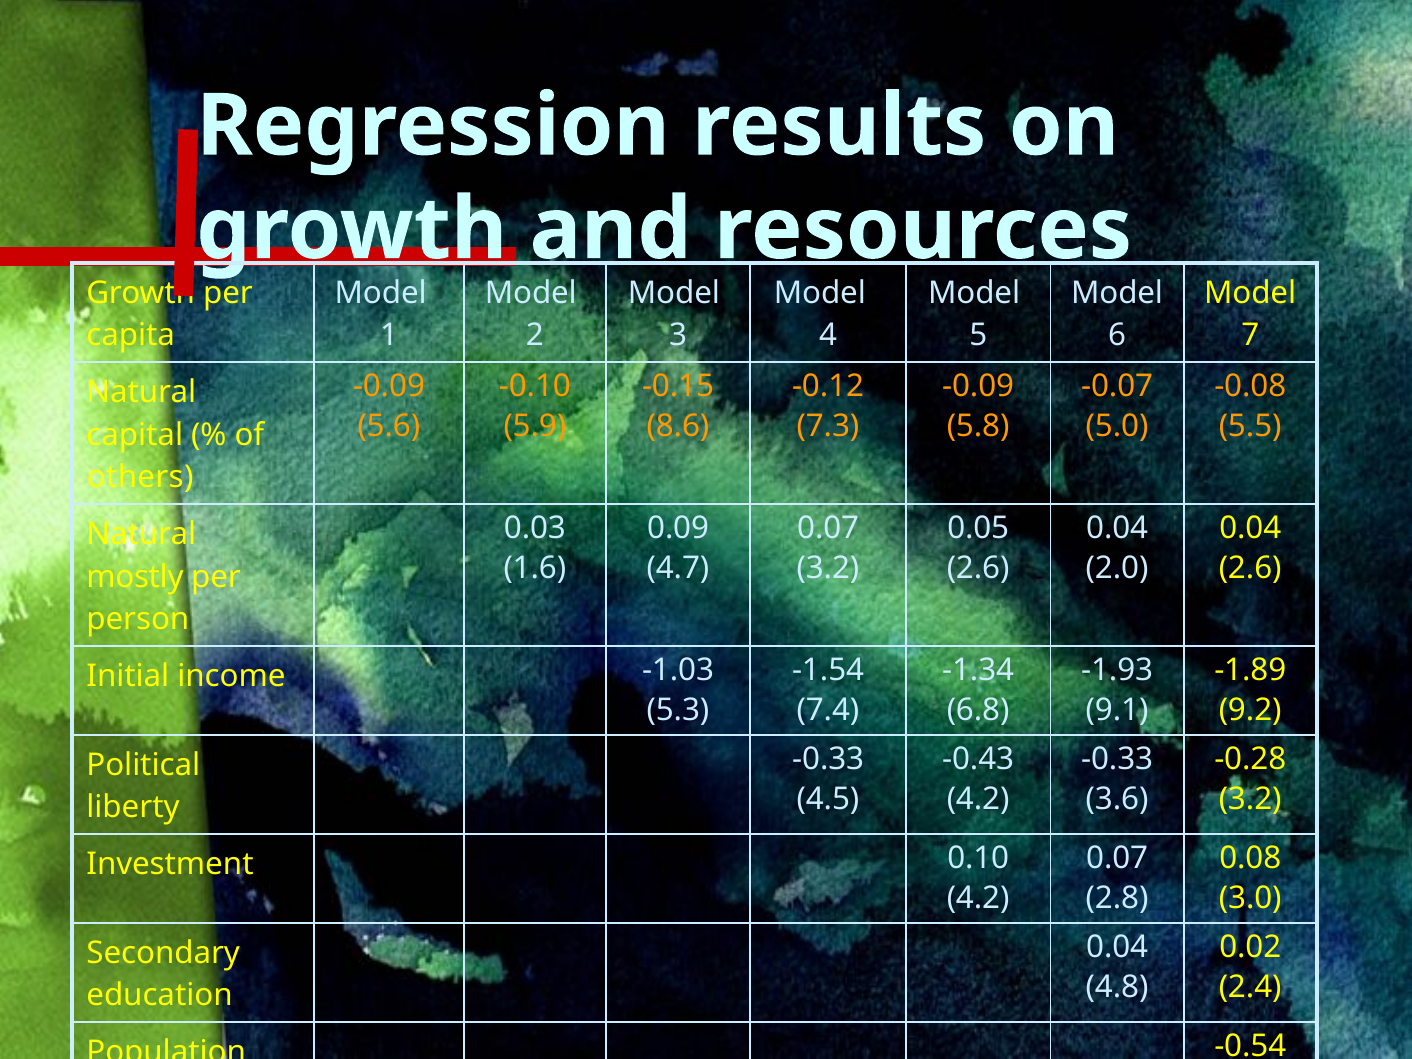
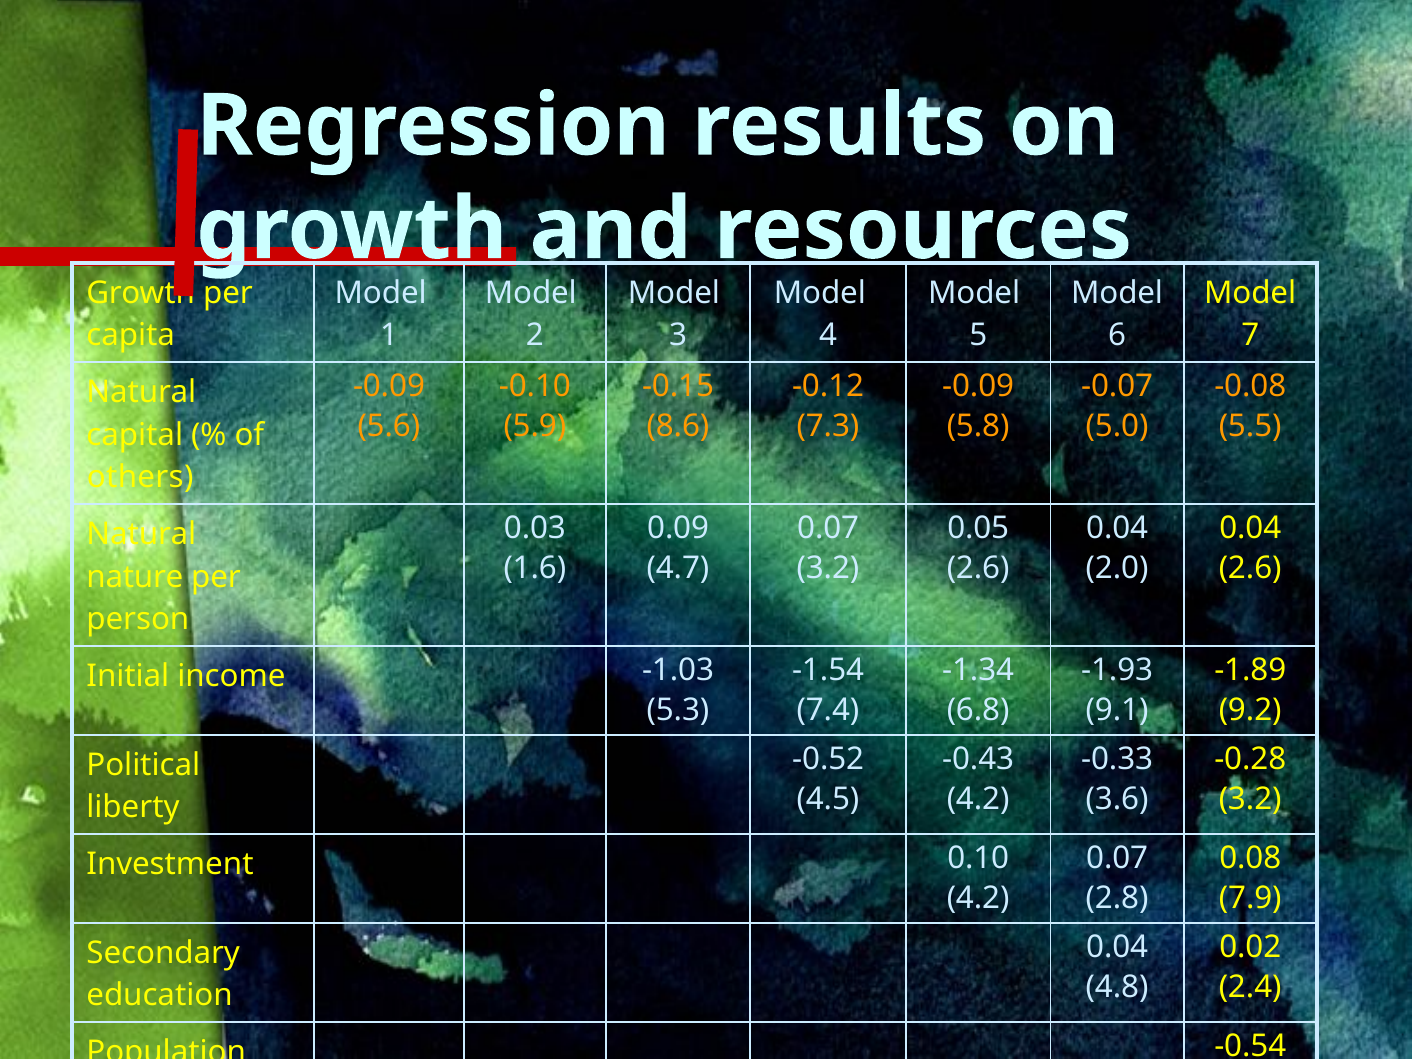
mostly: mostly -> nature (135, 577)
-0.33: -0.33 -> -0.52 (828, 759)
3.0: 3.0 -> 7.9 (1250, 898)
